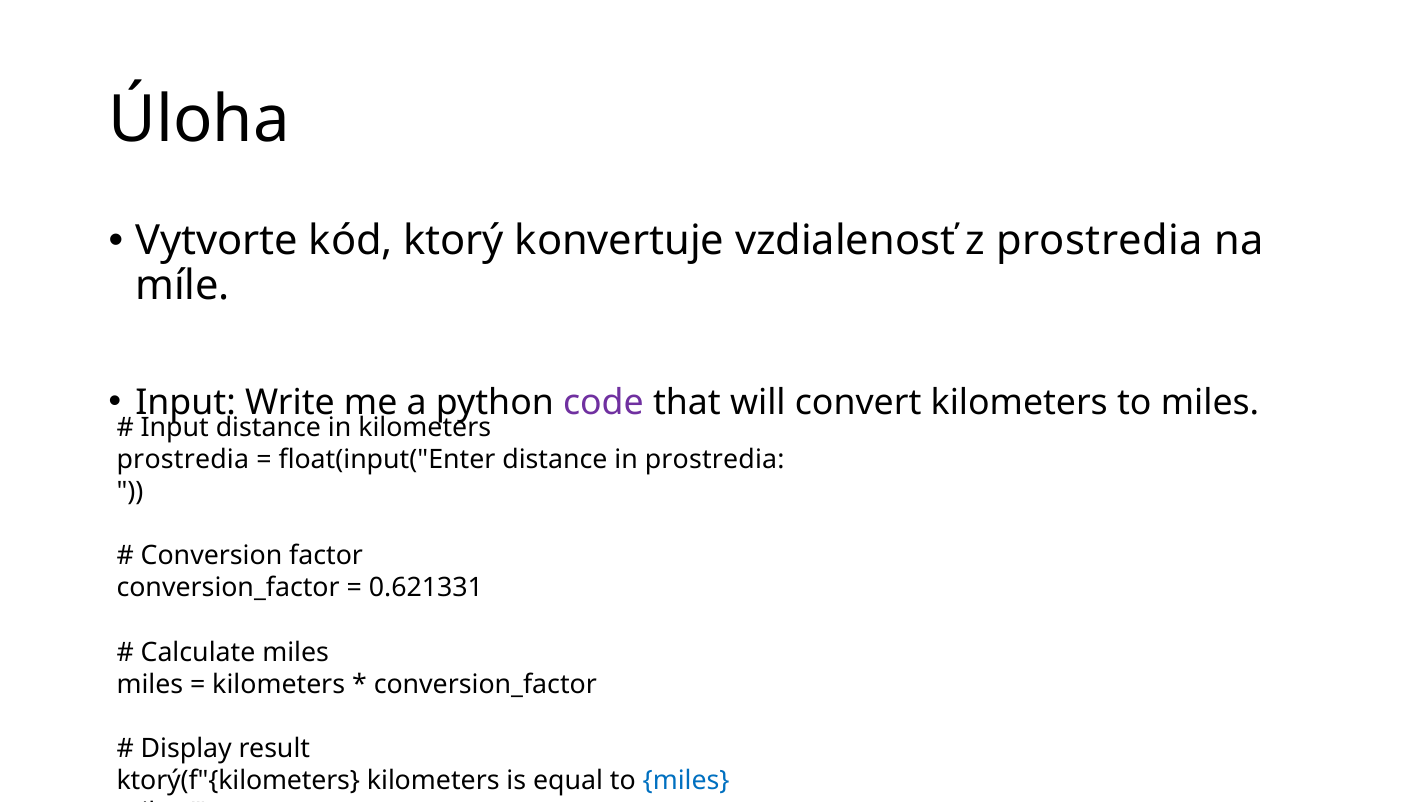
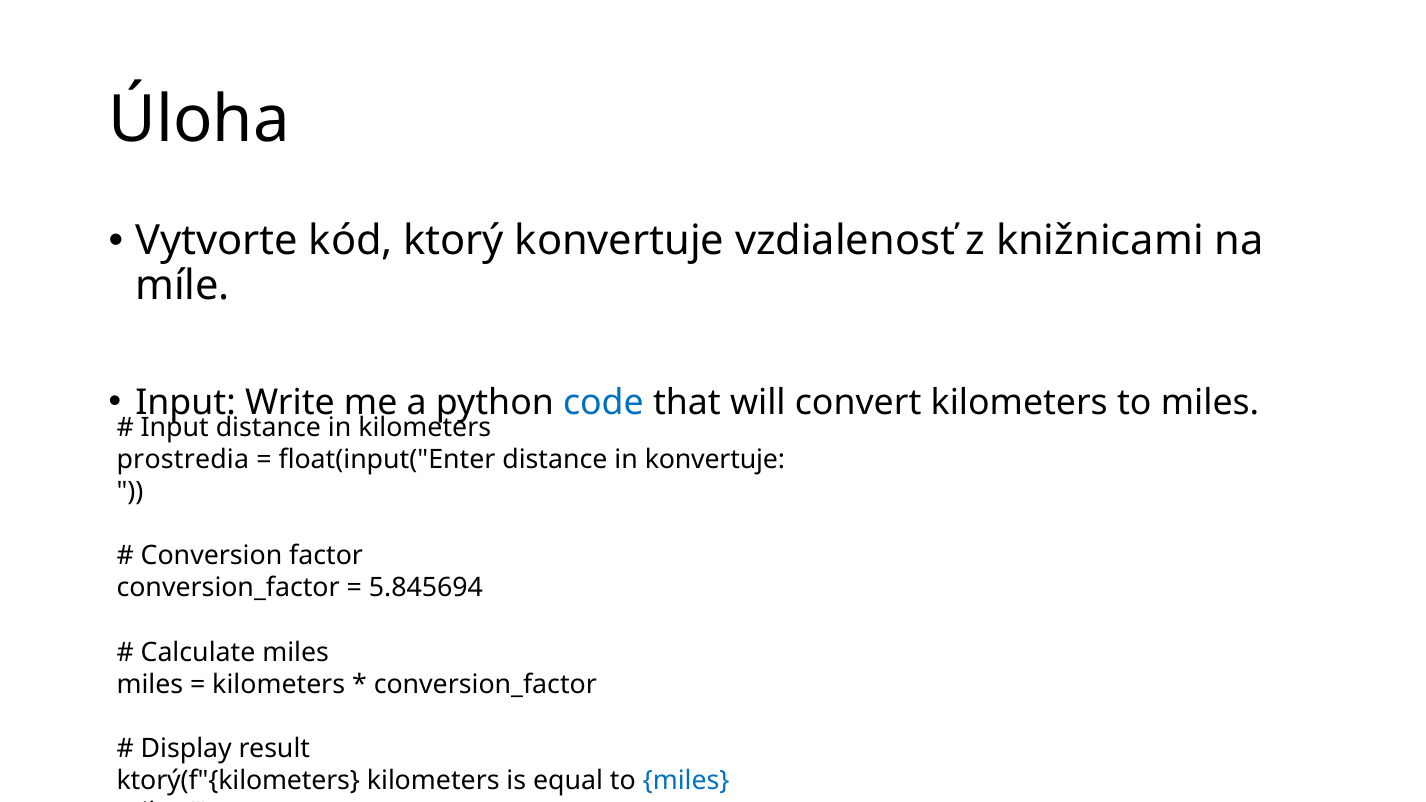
z prostredia: prostredia -> knižnicami (1100, 241)
code colour: purple -> blue (603, 402)
in prostredia: prostredia -> konvertuje (715, 460)
0.621331: 0.621331 -> 5.845694 (426, 588)
